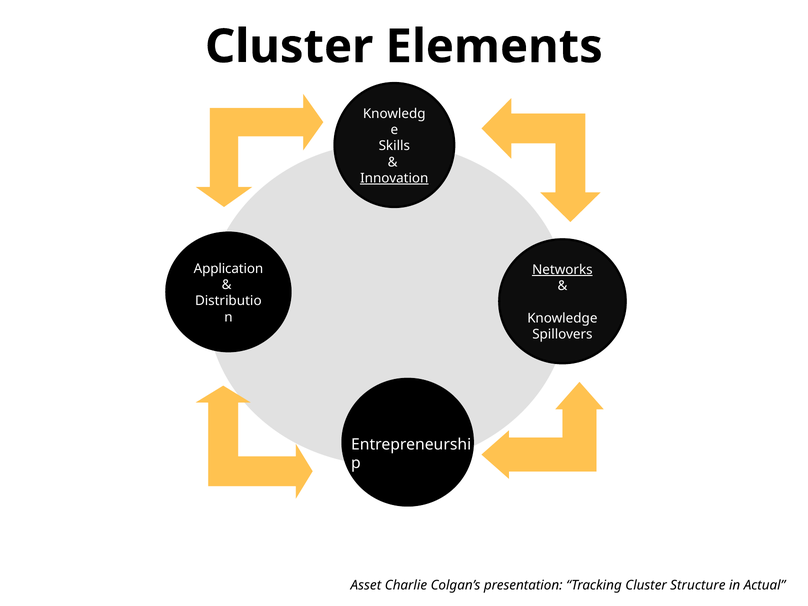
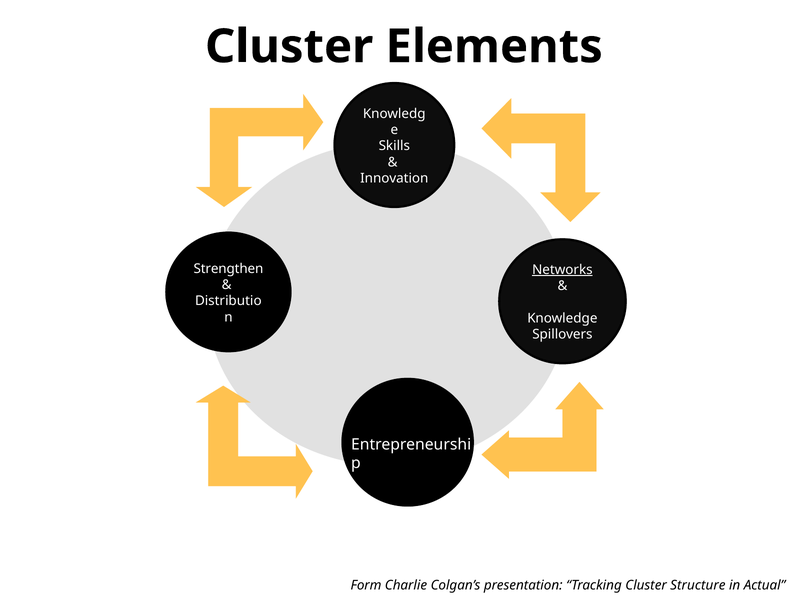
Innovation underline: present -> none (394, 178)
Application: Application -> Strengthen (228, 269)
Asset: Asset -> Form (366, 585)
